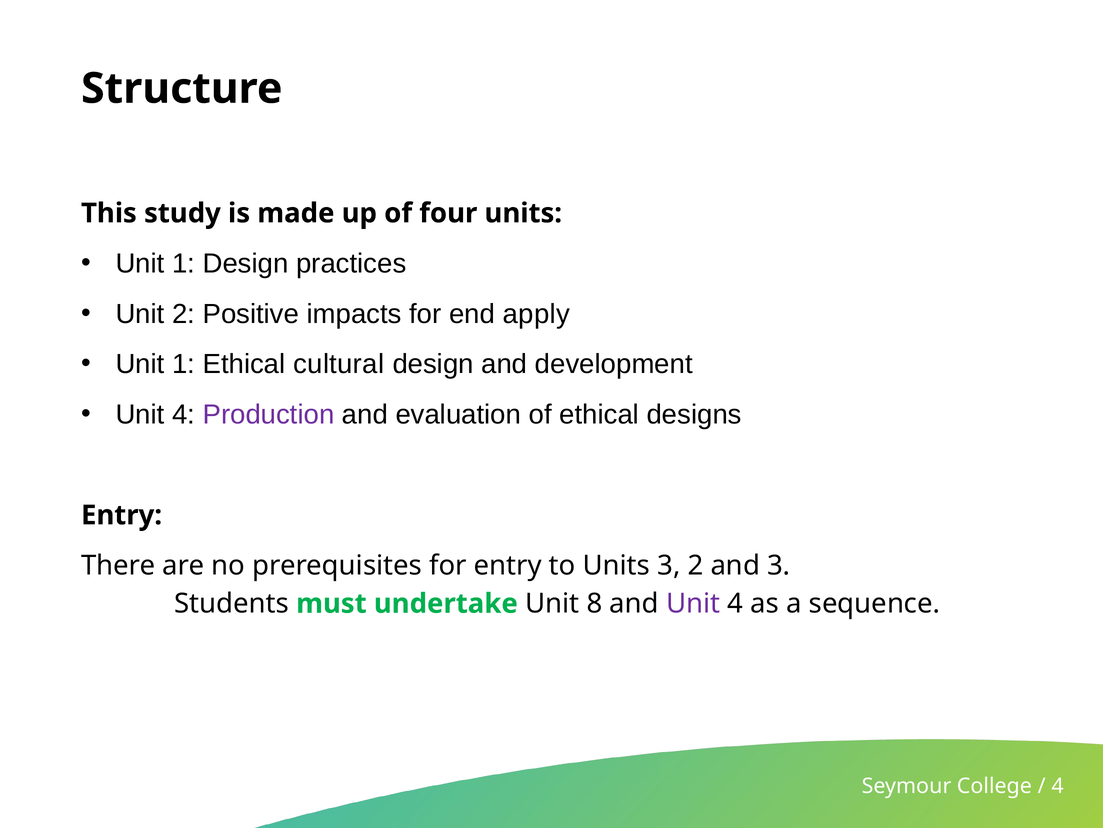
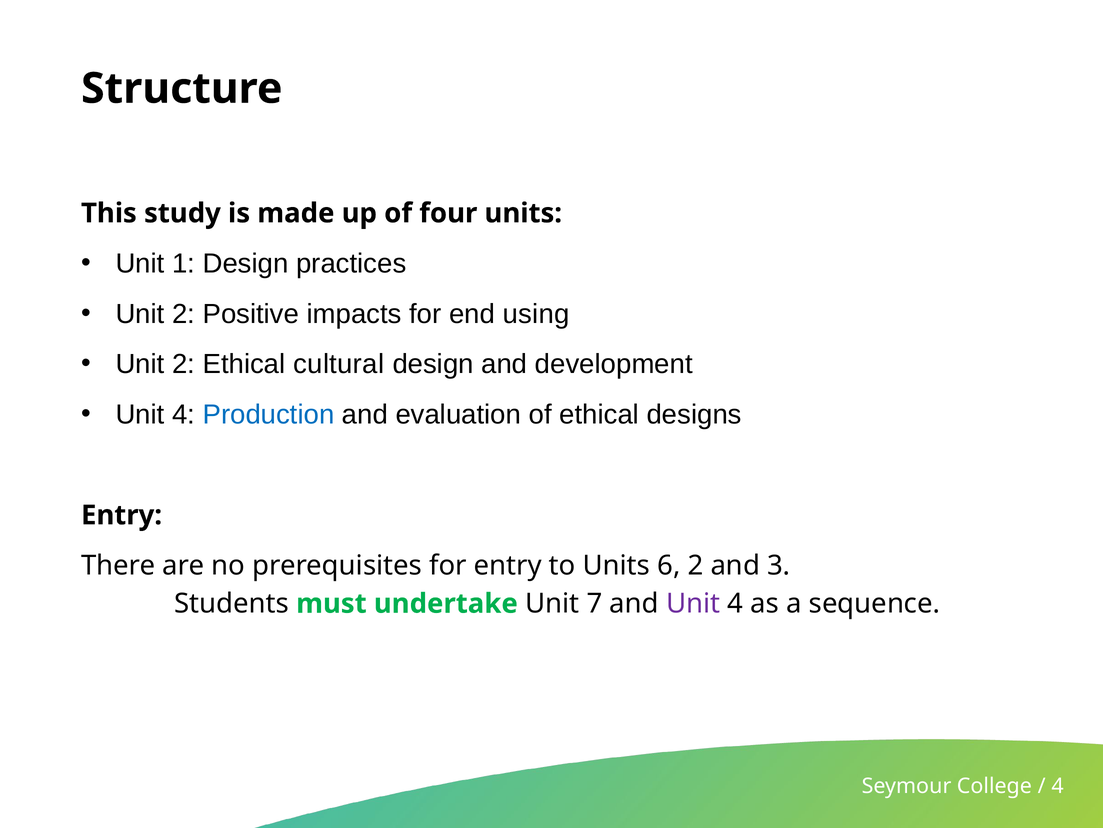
apply: apply -> using (536, 314)
1: 1 -> 2 (184, 364)
Production colour: purple -> blue (269, 414)
Units 3: 3 -> 6 (669, 565)
8: 8 -> 7 (594, 603)
